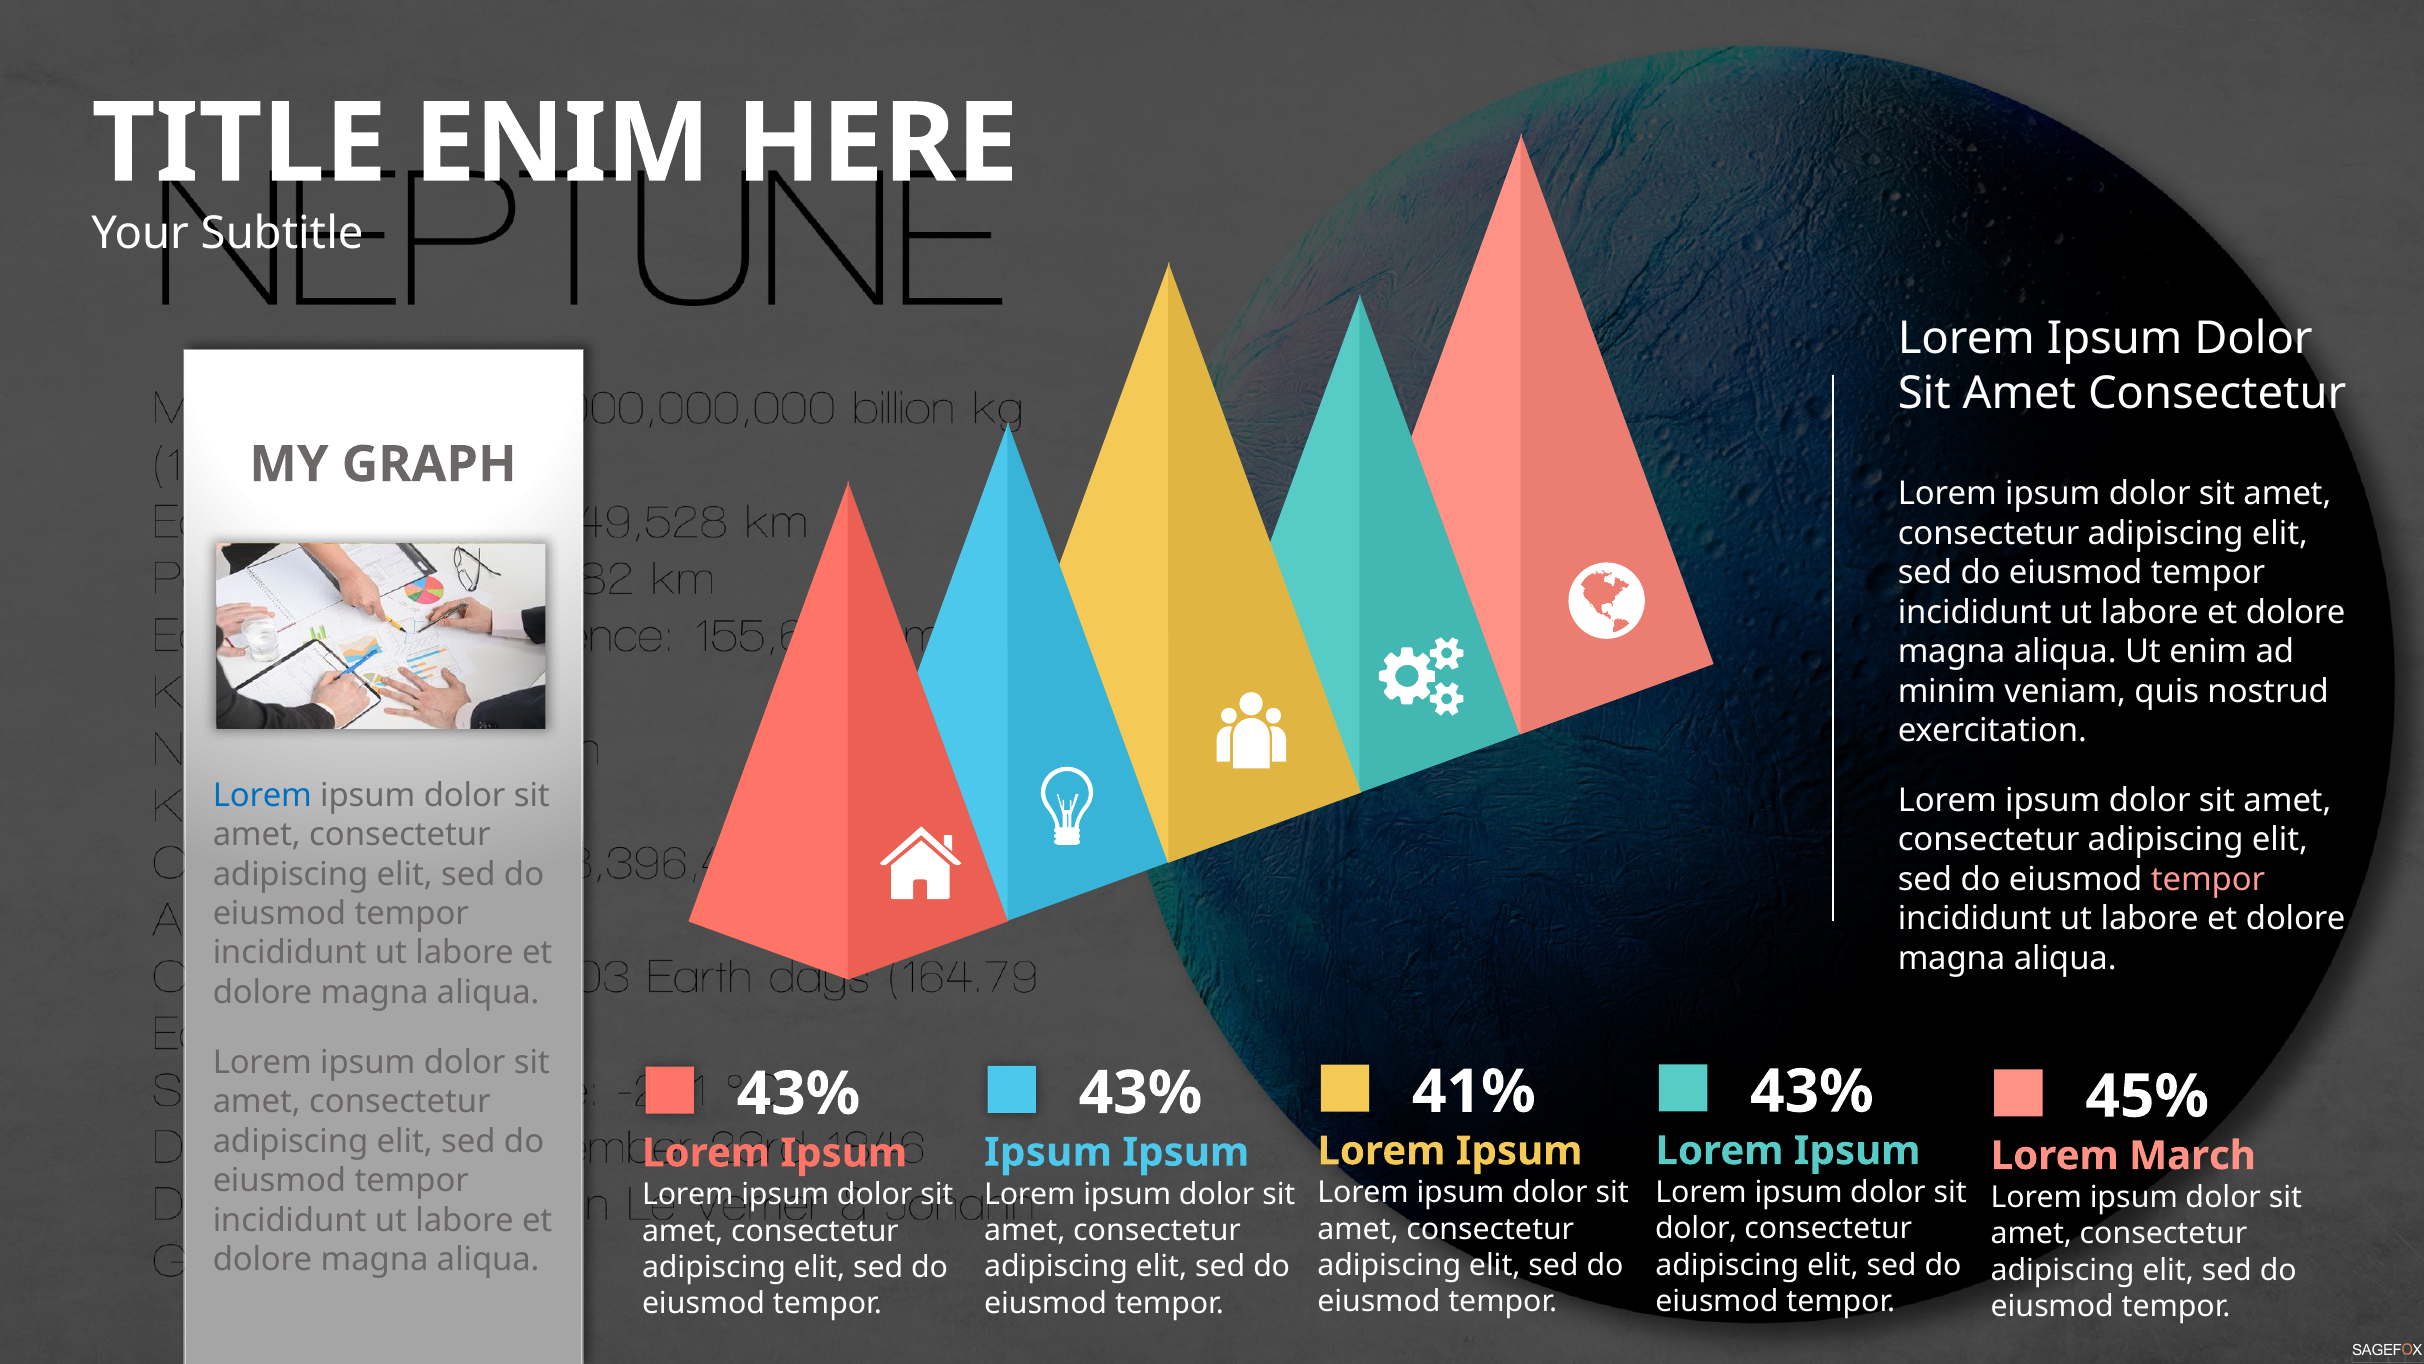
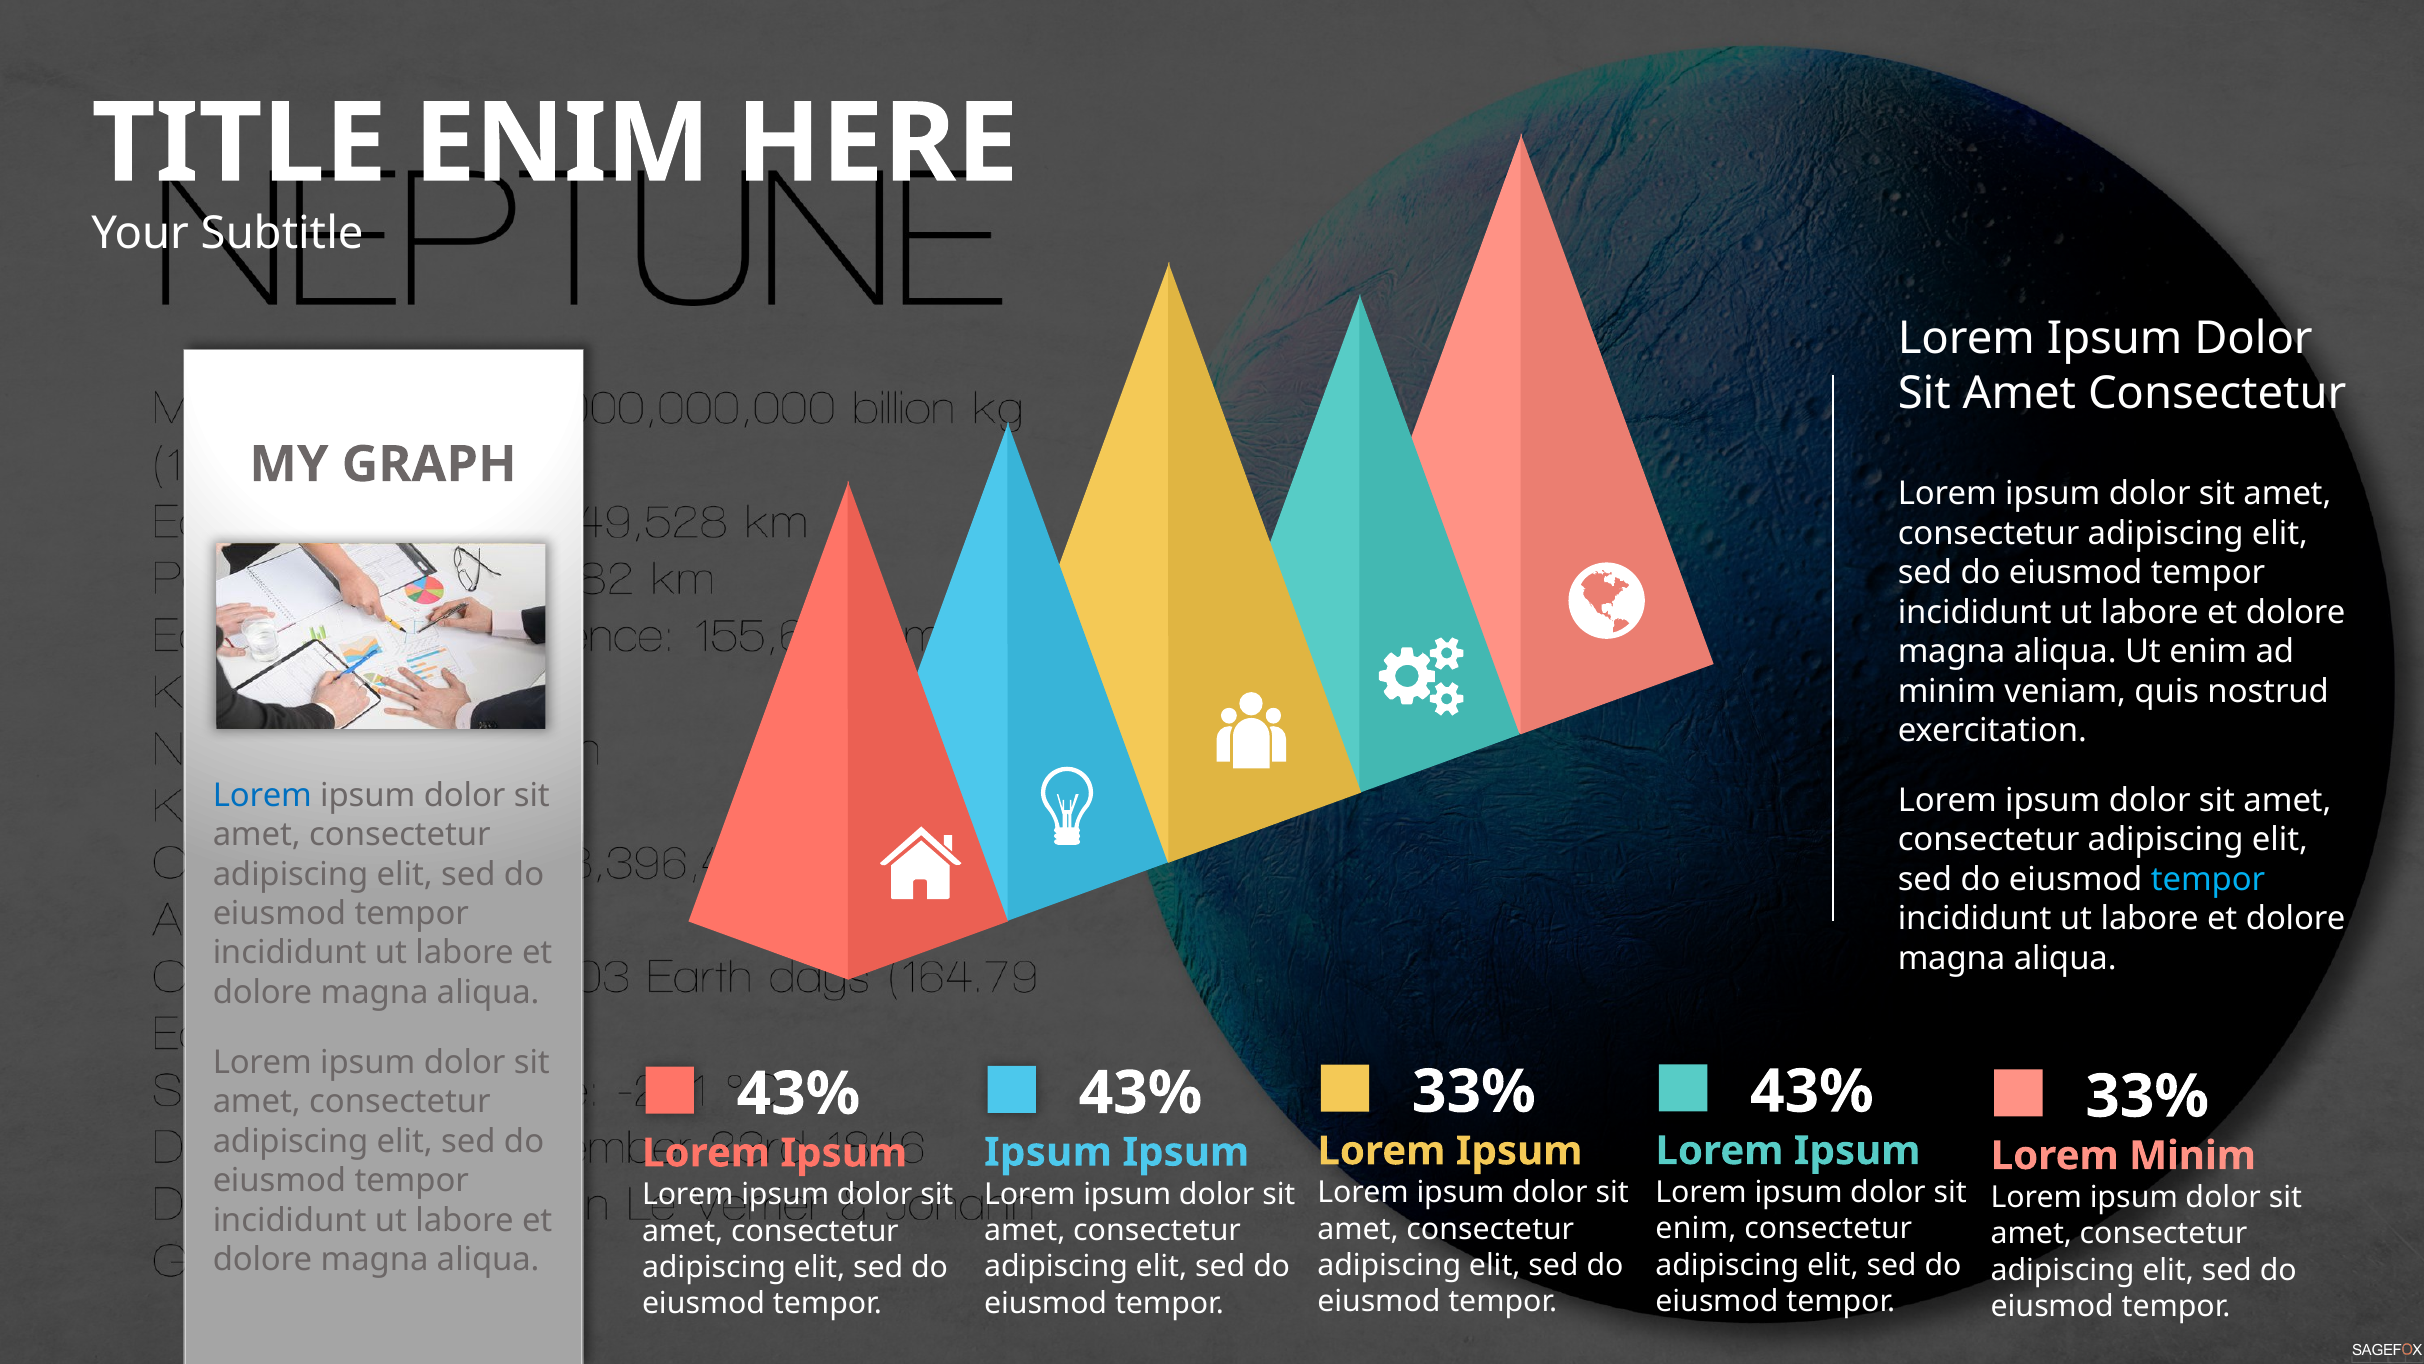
tempor colour: pink -> light blue (2208, 879)
41%: 41% -> 33% (1474, 1091)
45%: 45% -> 33% (2147, 1096)
Lorem March: March -> Minim (2193, 1155)
dolor: dolor -> enim (1696, 1229)
